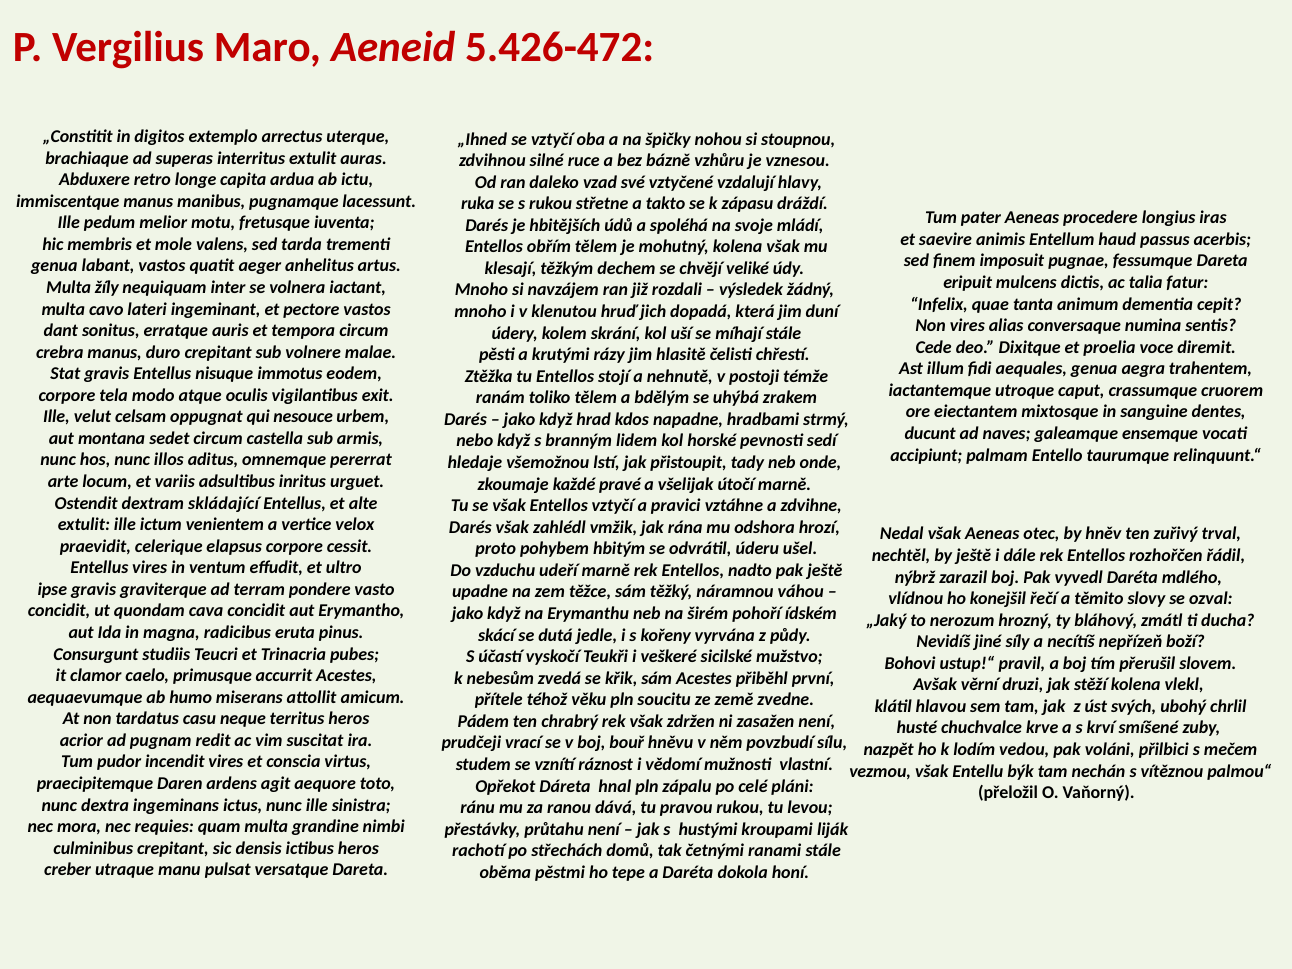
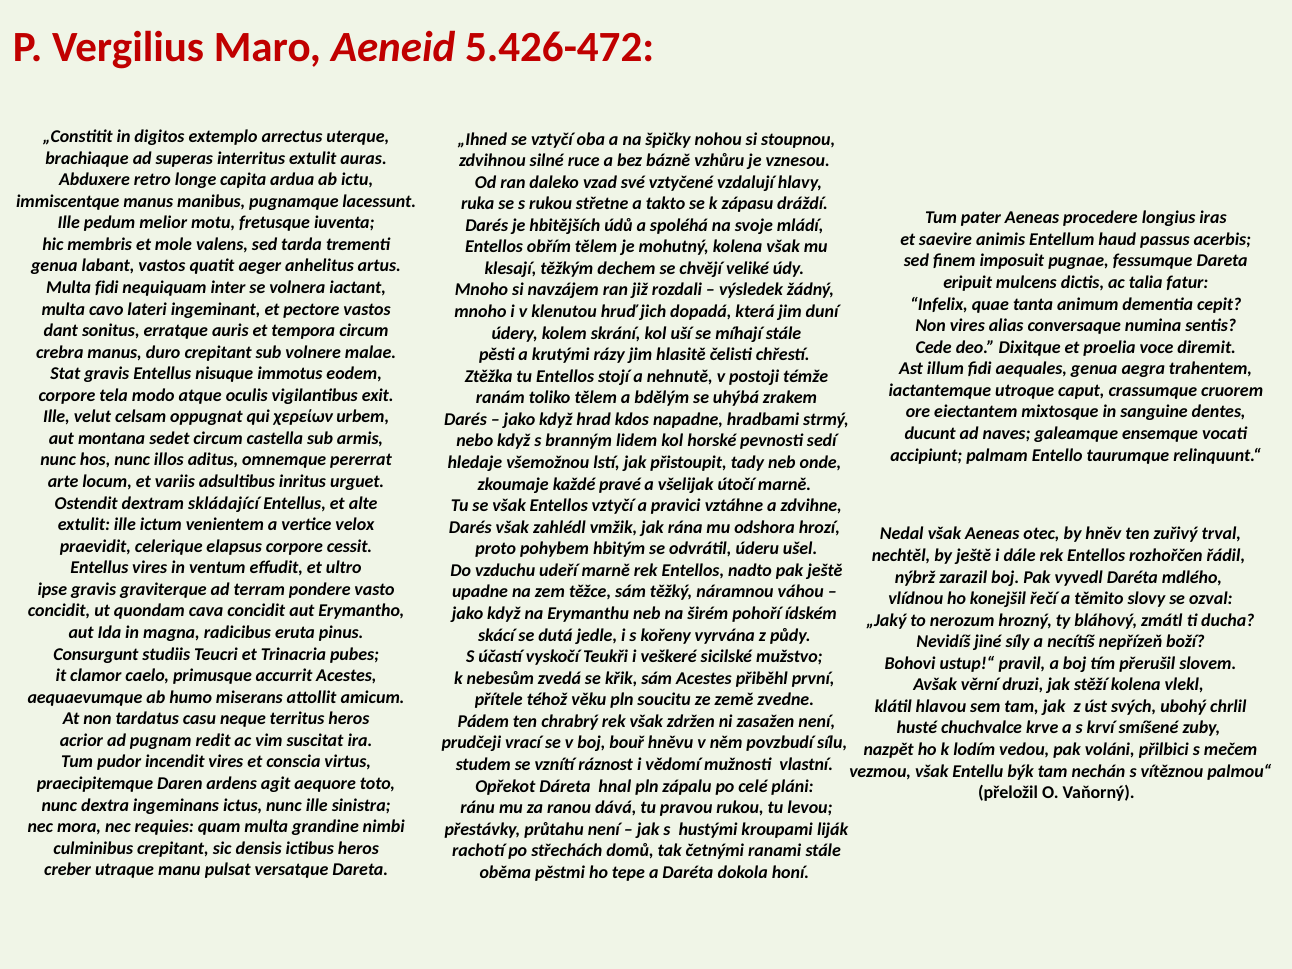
Multa žíly: žíly -> fidi (107, 288)
nesouce: nesouce -> χερείων (303, 417)
